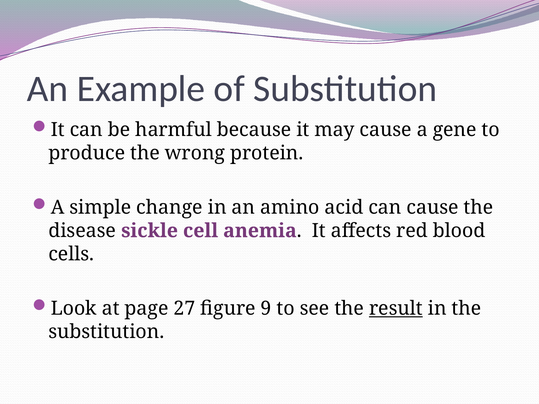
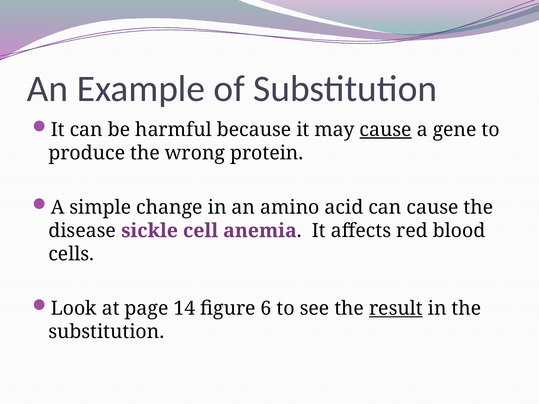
cause underline: none -> present (386, 130)
27: 27 -> 14 (184, 309)
9: 9 -> 6 (266, 309)
